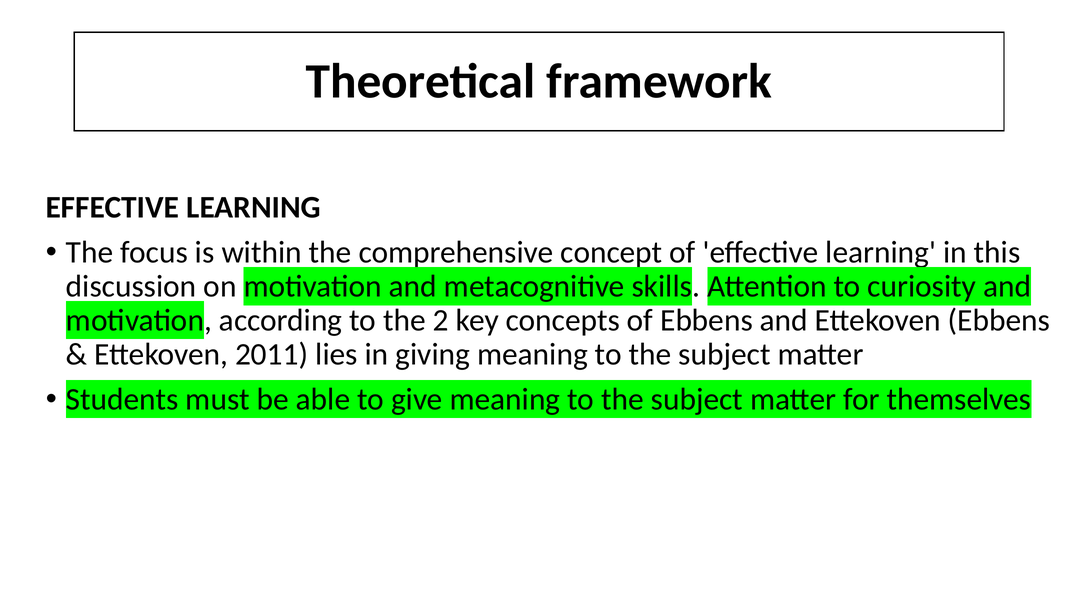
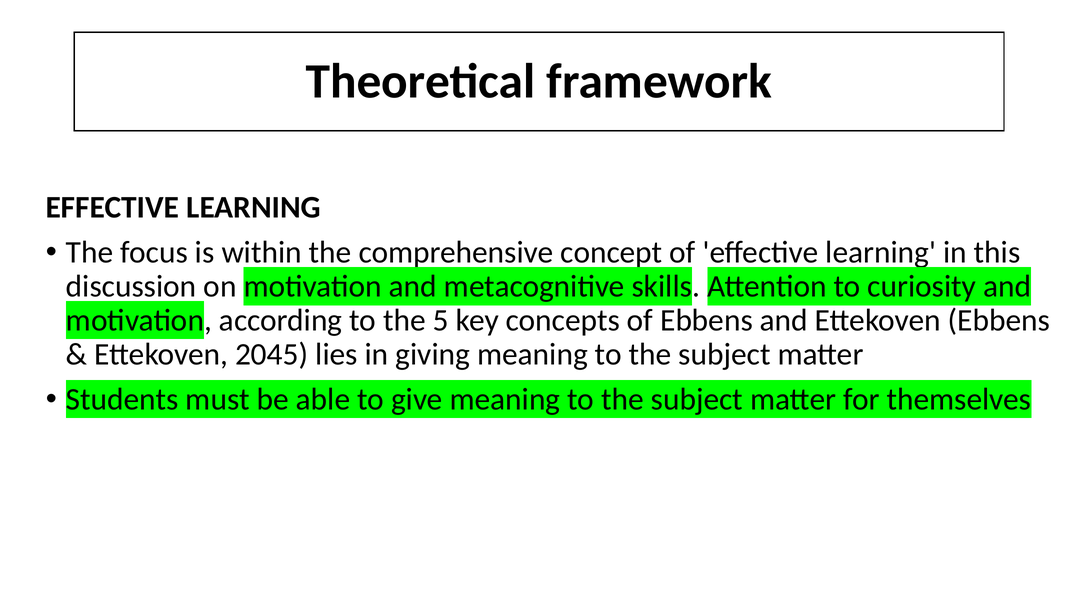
2: 2 -> 5 (441, 321)
2011: 2011 -> 2045 (272, 354)
